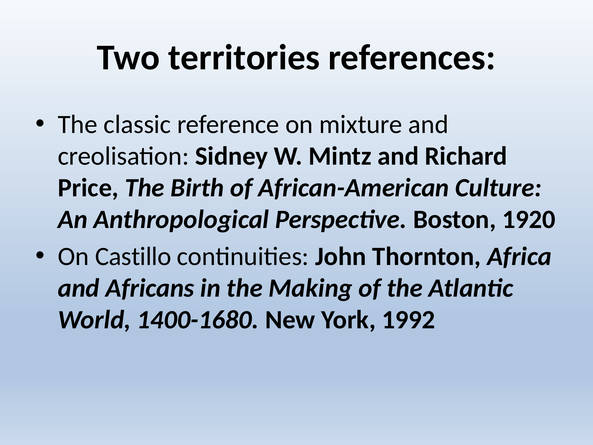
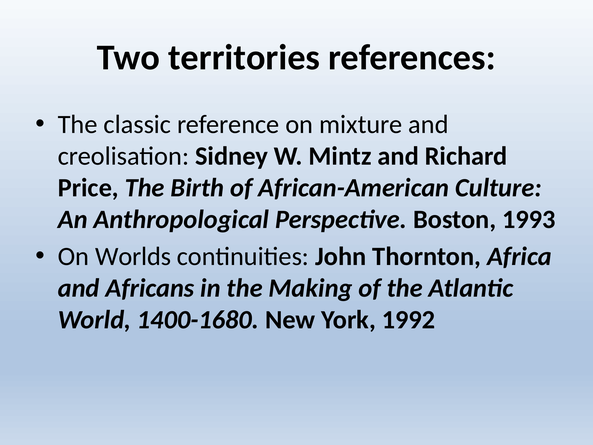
1920: 1920 -> 1993 (529, 219)
Castillo: Castillo -> Worlds (133, 256)
